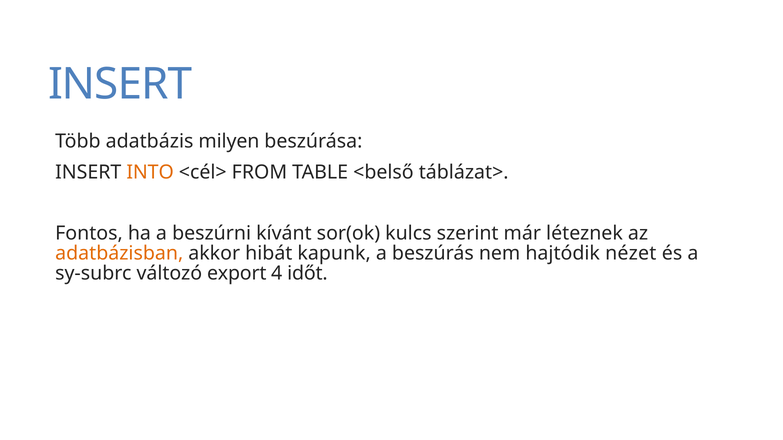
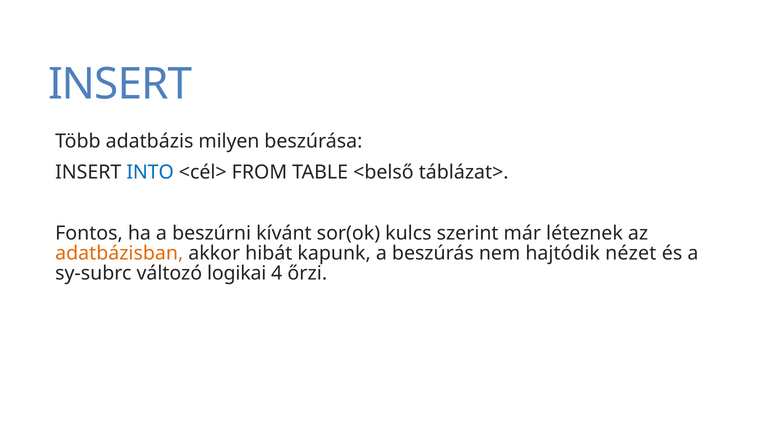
INTO colour: orange -> blue (150, 172)
export: export -> logikai (237, 273)
időt: időt -> őrzi (307, 273)
